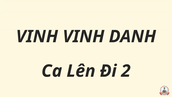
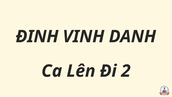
VINH: VINH -> ĐINH (37, 36)
